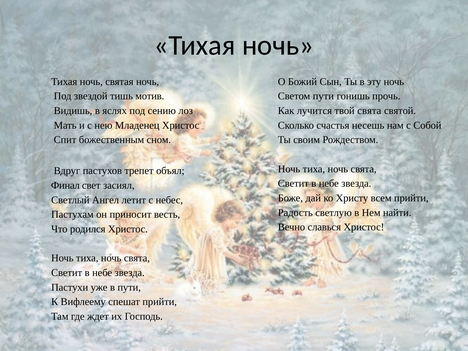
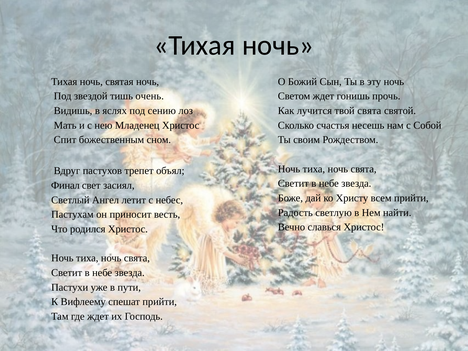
мотив: мотив -> очень (150, 96)
Светом пути: пути -> ждет (323, 96)
